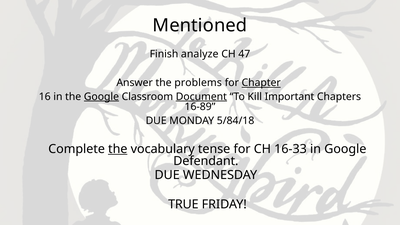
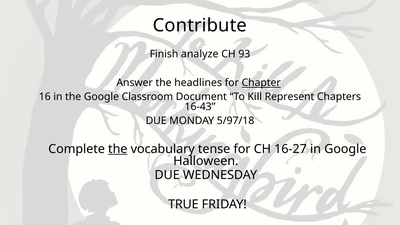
Mentioned: Mentioned -> Contribute (200, 25)
47: 47 -> 93 (244, 54)
problems: problems -> headlines (198, 83)
Google underline: present -> none (101, 97)
Document underline: present -> none (201, 97)
Important: Important -> Represent (290, 97)
16-89: 16-89 -> 16-43 (200, 107)
5/84/18: 5/84/18 -> 5/97/18 (236, 121)
16-33: 16-33 -> 16-27 (290, 149)
Defendant: Defendant -> Halloween (206, 161)
